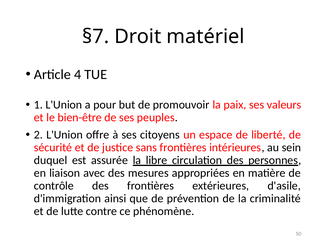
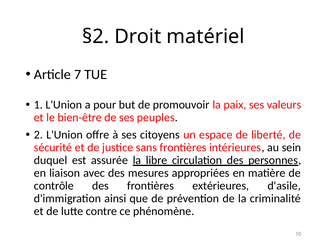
§7: §7 -> §2 (96, 37)
4: 4 -> 7 (78, 74)
